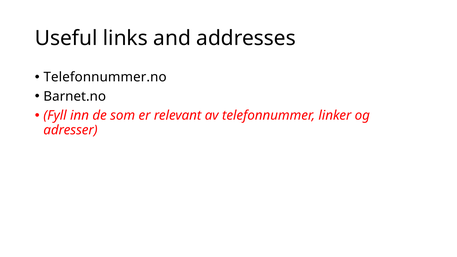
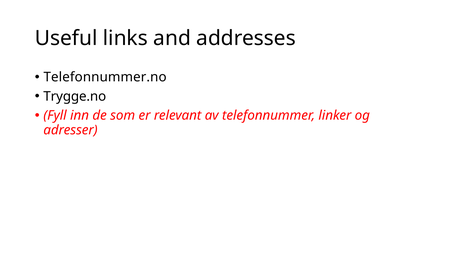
Barnet.no: Barnet.no -> Trygge.no (75, 96)
